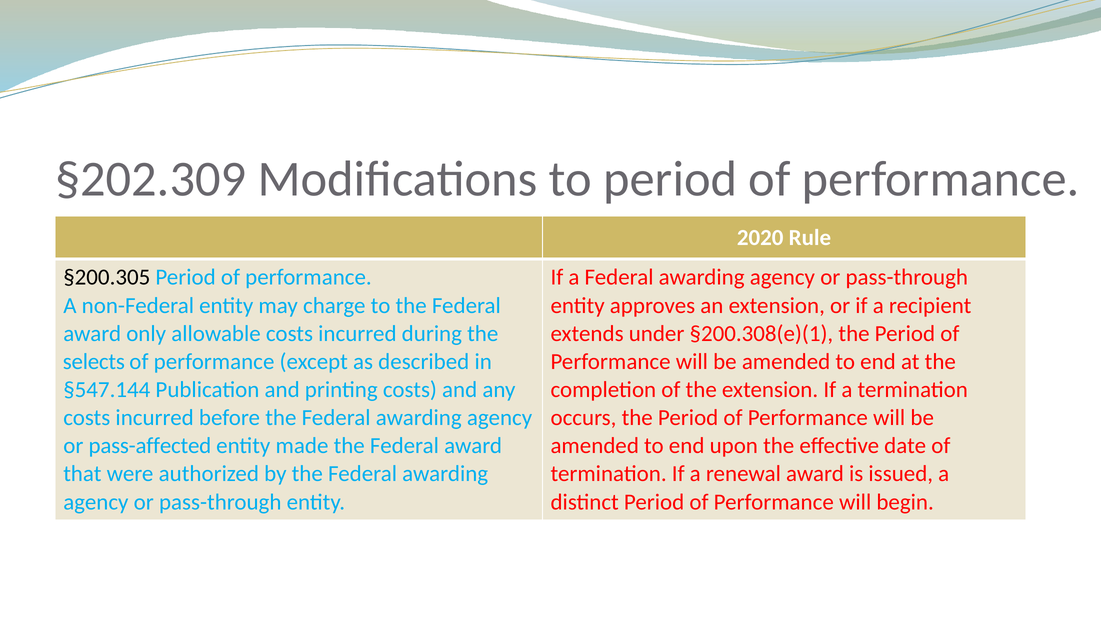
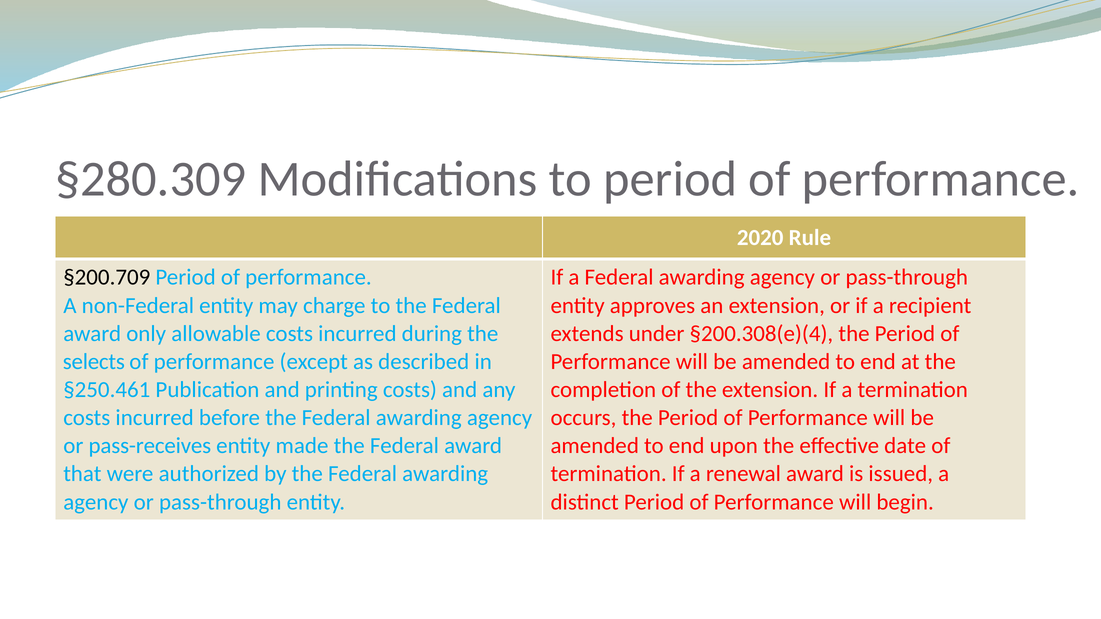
§202.309: §202.309 -> §280.309 (151, 179)
§200.305: §200.305 -> §200.709 (107, 278)
§200.308(e)(1: §200.308(e)(1 -> §200.308(e)(4 (761, 334)
§547.144: §547.144 -> §250.461 (107, 390)
pass-affected: pass-affected -> pass-receives (150, 446)
